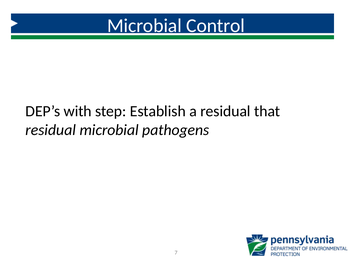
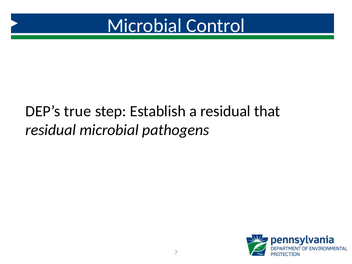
with: with -> true (78, 111)
